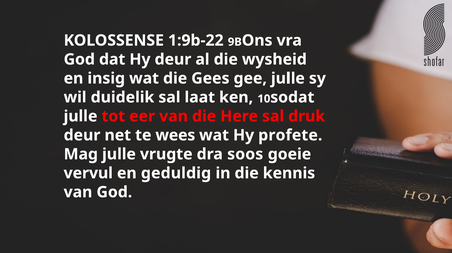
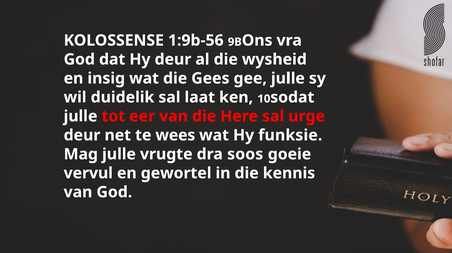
1:9b-22: 1:9b-22 -> 1:9b-56 (196, 40)
druk: druk -> urge (307, 116)
profete: profete -> funksie (290, 135)
geduldig: geduldig -> gewortel (176, 173)
